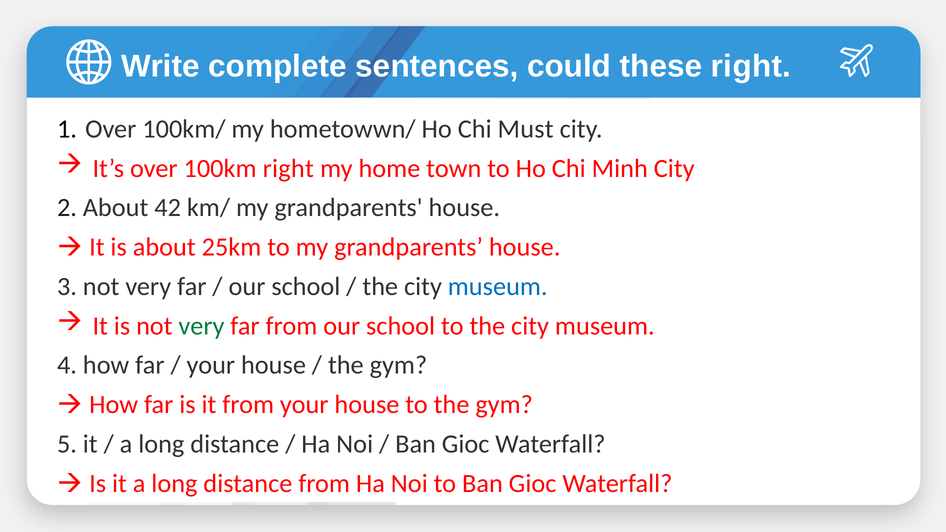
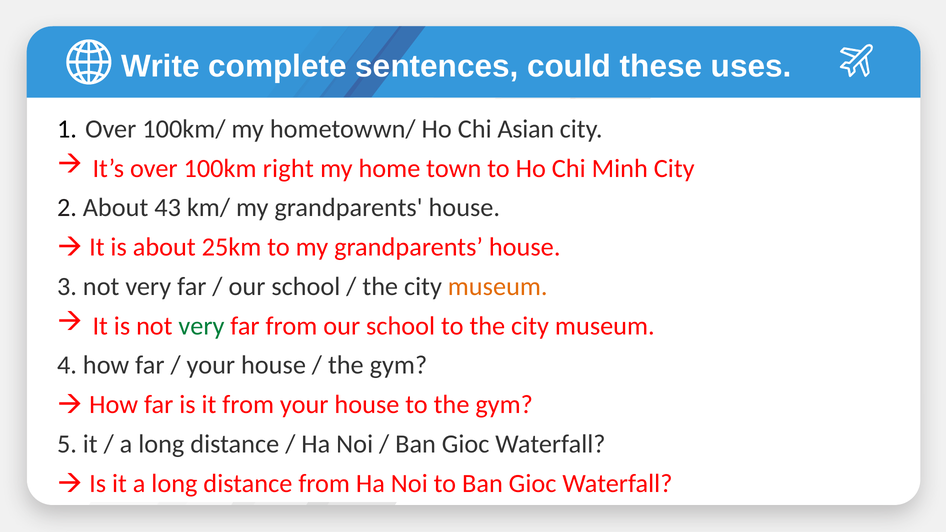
these right: right -> uses (751, 67)
Must: Must -> Asian (526, 129)
42: 42 -> 43 (168, 208)
museum colour: blue -> orange (498, 287)
